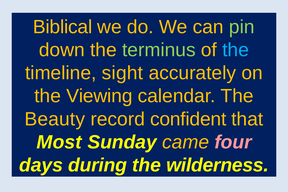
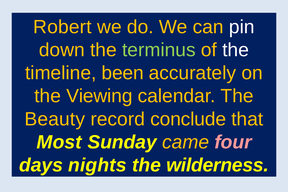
Biblical: Biblical -> Robert (62, 27)
pin colour: light green -> white (242, 27)
the colour: light blue -> white (236, 50)
sight: sight -> been (123, 73)
confident: confident -> conclude (188, 119)
during: during -> nights (97, 165)
